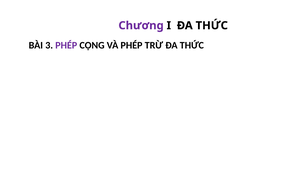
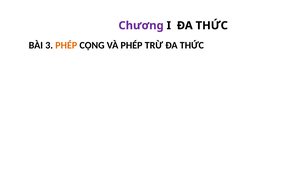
PHÉP colour: purple -> orange (66, 45)
